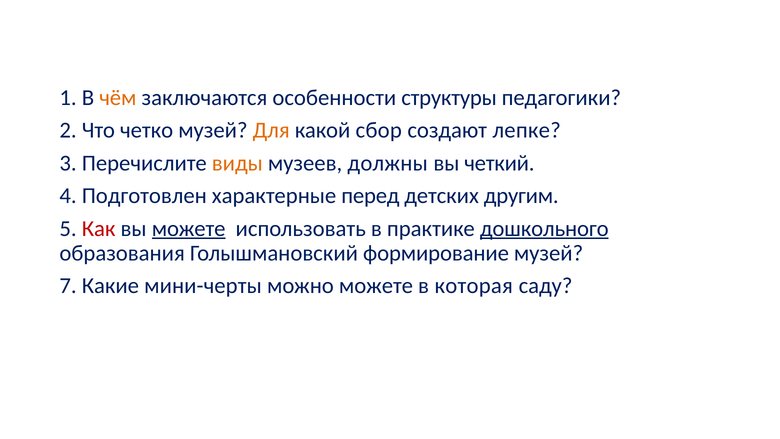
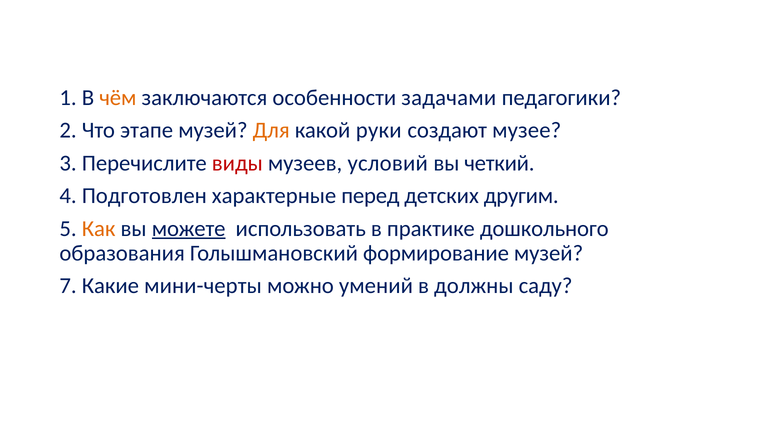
структуры: структуры -> задачами (449, 98)
четко: четко -> этапе (147, 130)
сбор: сбор -> руки (379, 130)
лепке: лепке -> музее (527, 130)
виды colour: orange -> red (237, 163)
должны: должны -> условий (388, 163)
Как colour: red -> orange (99, 228)
дошкольного underline: present -> none (544, 228)
можно можете: можете -> умений (376, 286)
которая: которая -> должны (474, 286)
